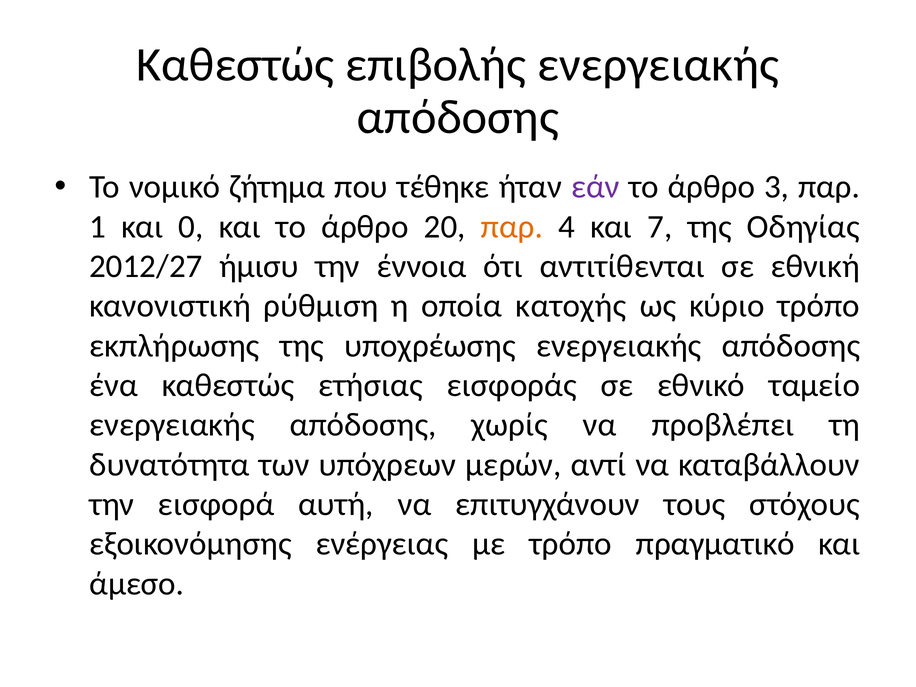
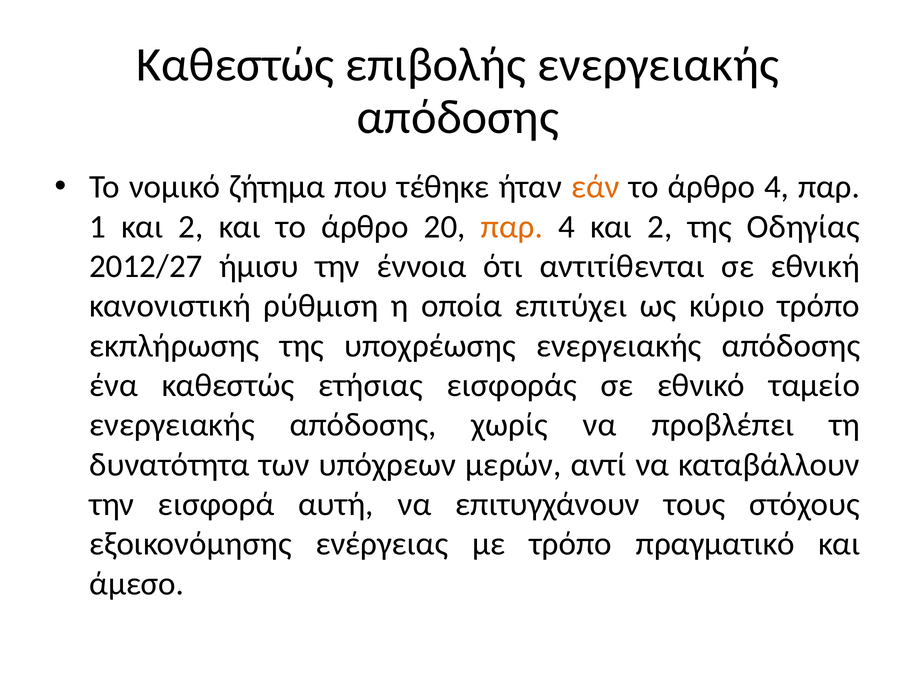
εάν colour: purple -> orange (595, 187)
άρθρο 3: 3 -> 4 (777, 187)
1 και 0: 0 -> 2 (191, 227)
4 και 7: 7 -> 2 (660, 227)
κατοχής: κατοχής -> επιτύχει (571, 306)
